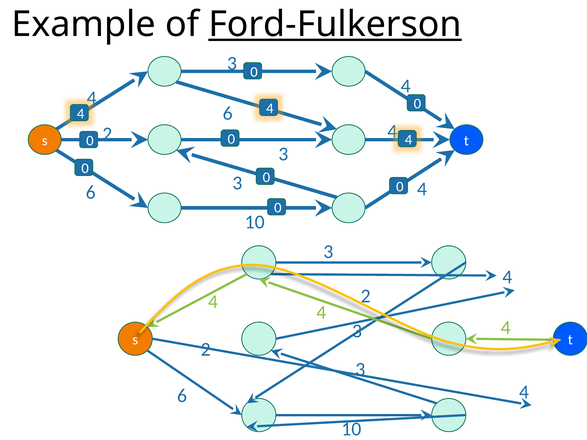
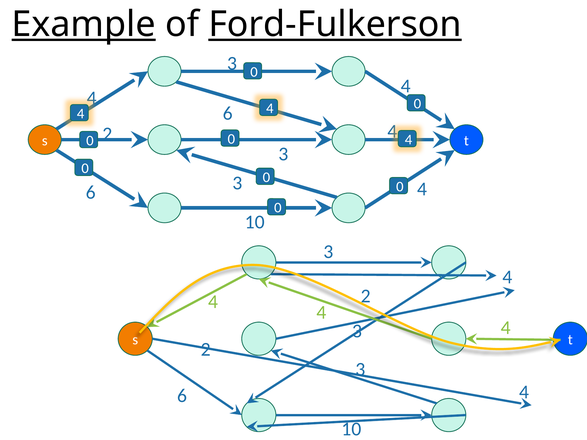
Example underline: none -> present (84, 24)
